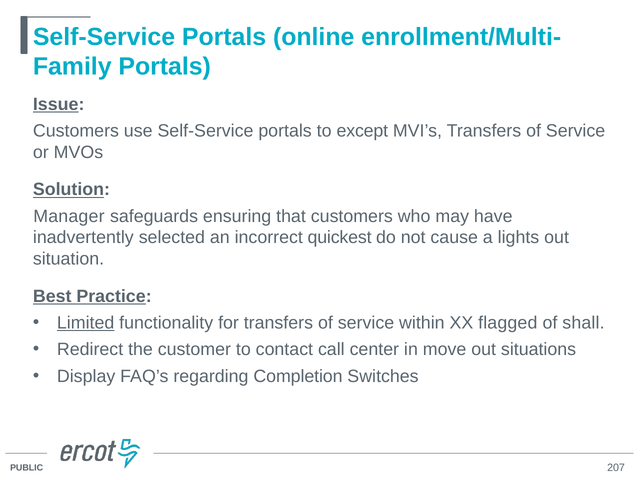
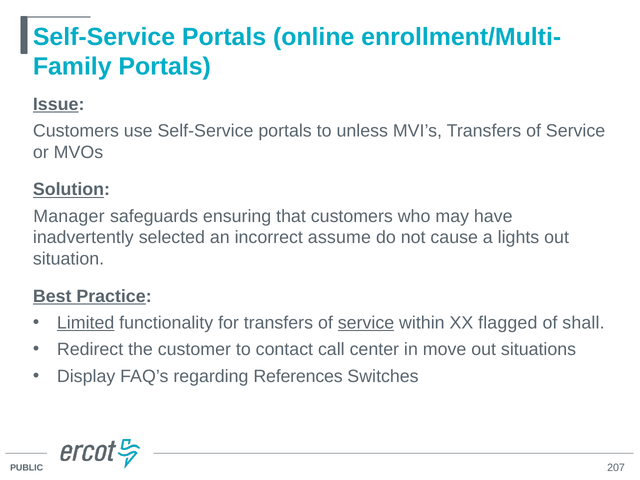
except: except -> unless (362, 131)
quickest: quickest -> assume (339, 238)
service underline: none -> present (366, 323)
Completion: Completion -> References (298, 376)
